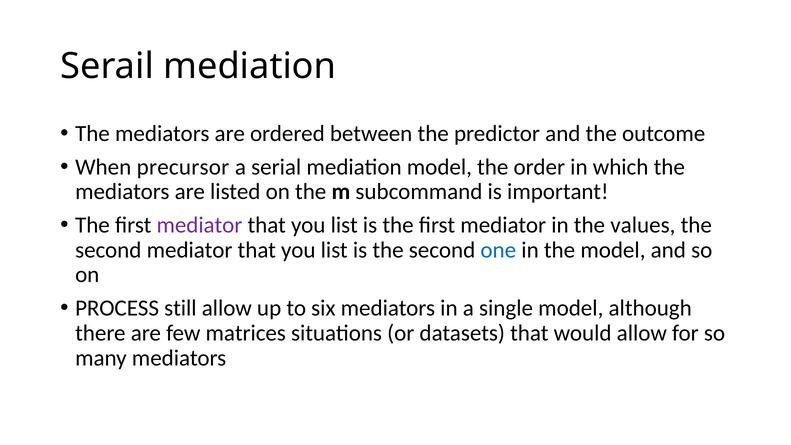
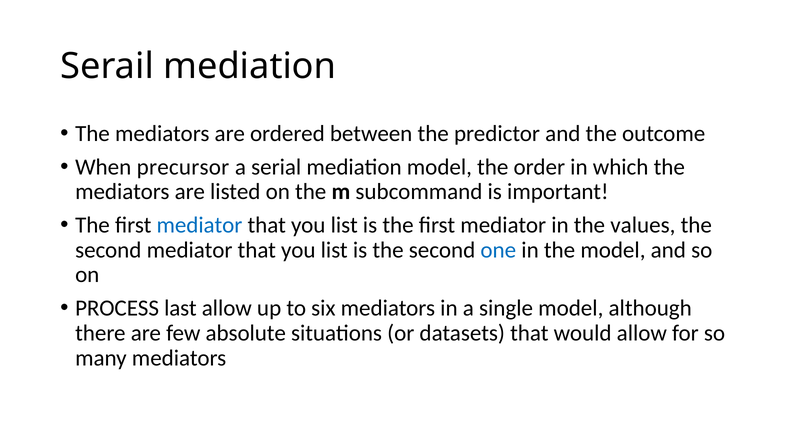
mediator colour: purple -> blue (199, 225)
still: still -> last (180, 308)
matrices: matrices -> absolute (246, 333)
